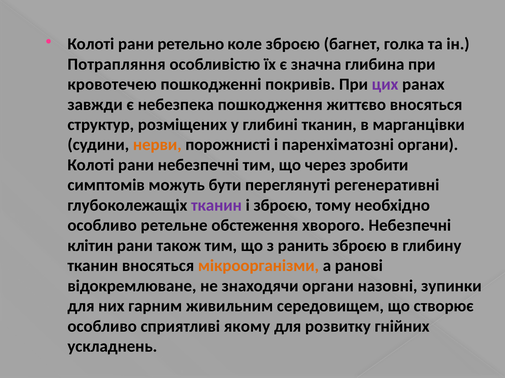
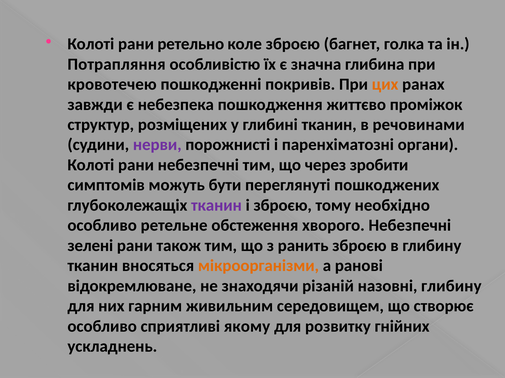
цих colour: purple -> orange (385, 84)
життєво вносяться: вносяться -> проміжок (426, 105)
марганцівки: марганцівки -> речовинами (419, 125)
нерви colour: orange -> purple (157, 145)
регенеративні: регенеративні -> пошкоджених (387, 185)
клітин: клітин -> зелені (90, 246)
знаходячи органи: органи -> різаній (328, 286)
назовні зупинки: зупинки -> глибину (451, 286)
